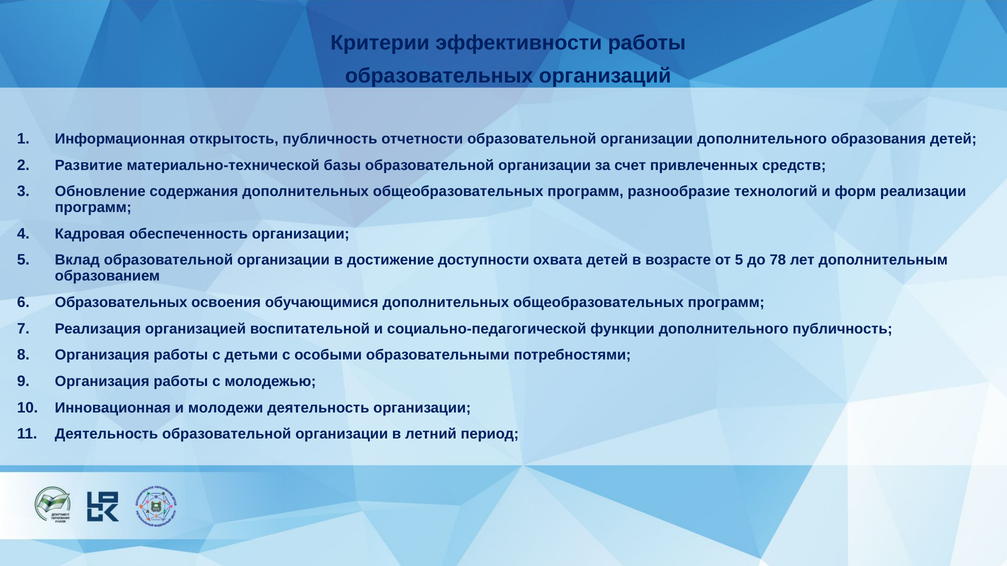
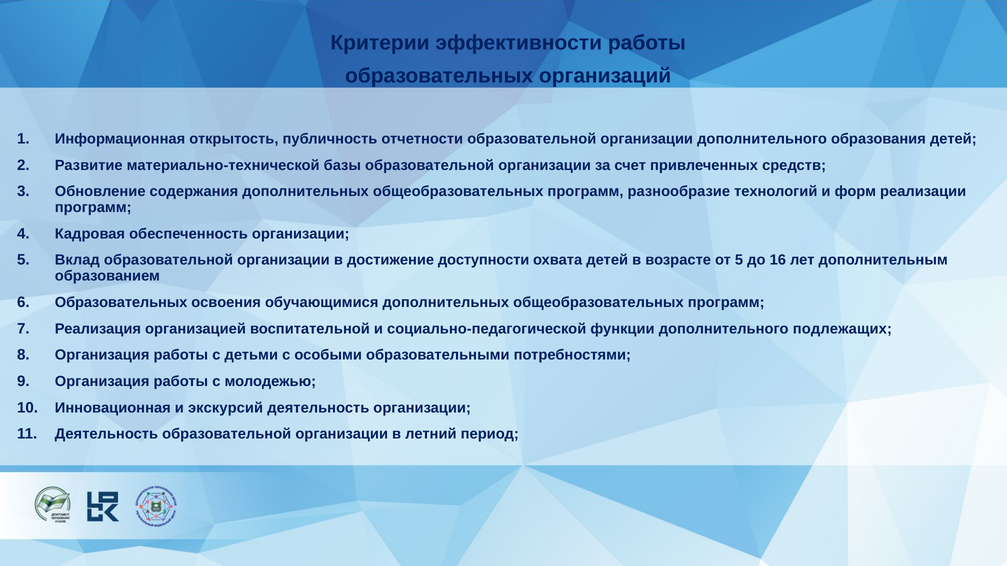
78: 78 -> 16 (778, 260)
дополнительного публичность: публичность -> подлежащих (842, 329)
молодежи: молодежи -> экскурсий (226, 408)
